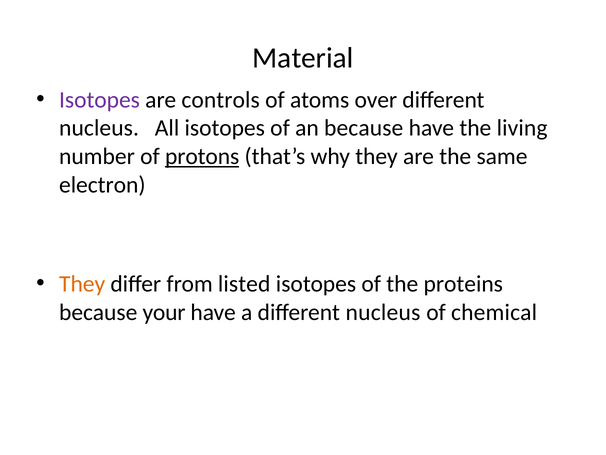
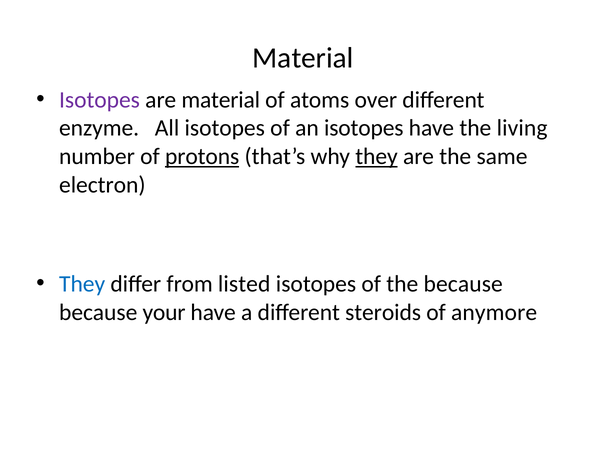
are controls: controls -> material (221, 100)
nucleus: nucleus -> enzyme (99, 128)
an because: because -> isotopes (364, 128)
they underline: none -> present (377, 156)
They colour: orange -> blue (82, 284)
the proteins: proteins -> because (463, 284)
a different nucleus: nucleus -> steroids (383, 312)
chemical: chemical -> anymore (494, 312)
